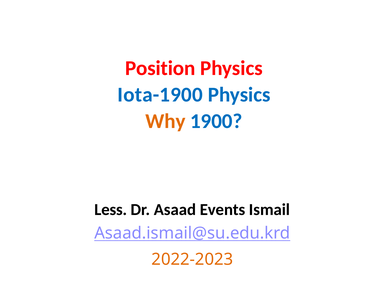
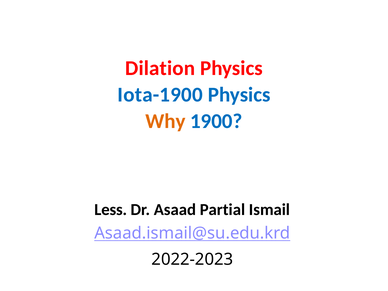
Position: Position -> Dilation (160, 68)
Events: Events -> Partial (222, 210)
2022-2023 colour: orange -> black (192, 259)
